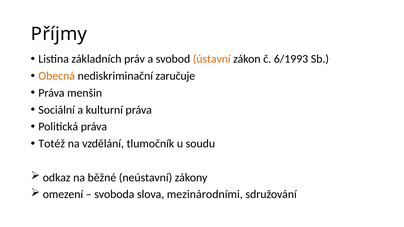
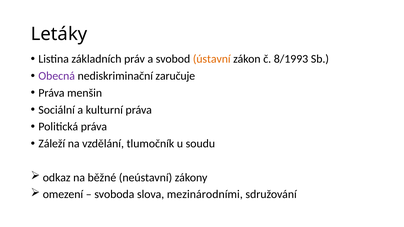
Příjmy: Příjmy -> Letáky (59, 34)
6/1993: 6/1993 -> 8/1993 (291, 59)
Obecná colour: orange -> purple (57, 76)
Totéž: Totéž -> Záleží (52, 144)
